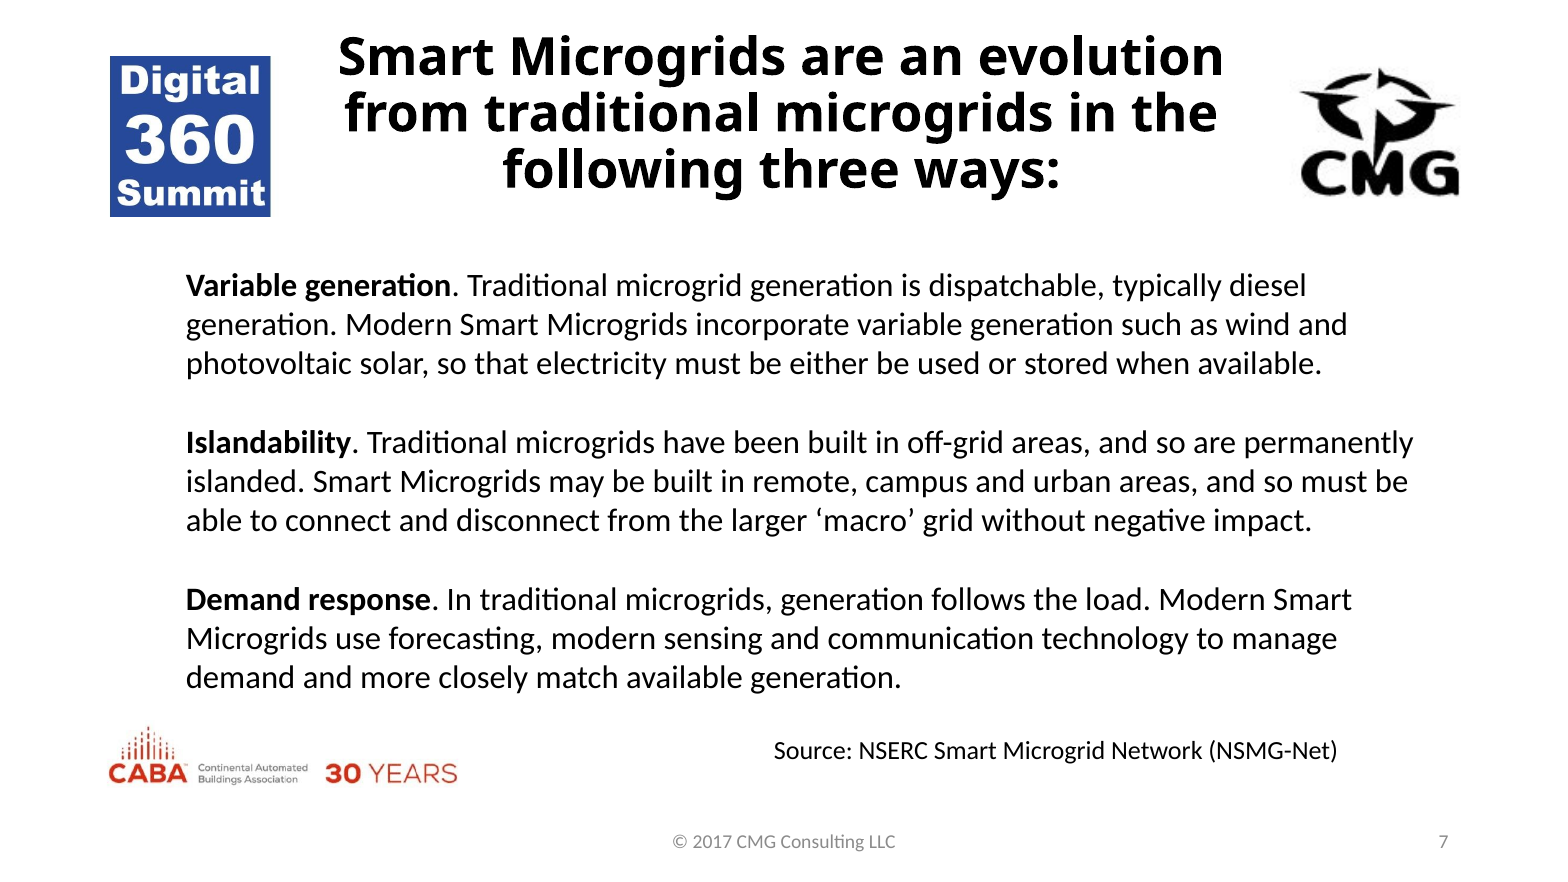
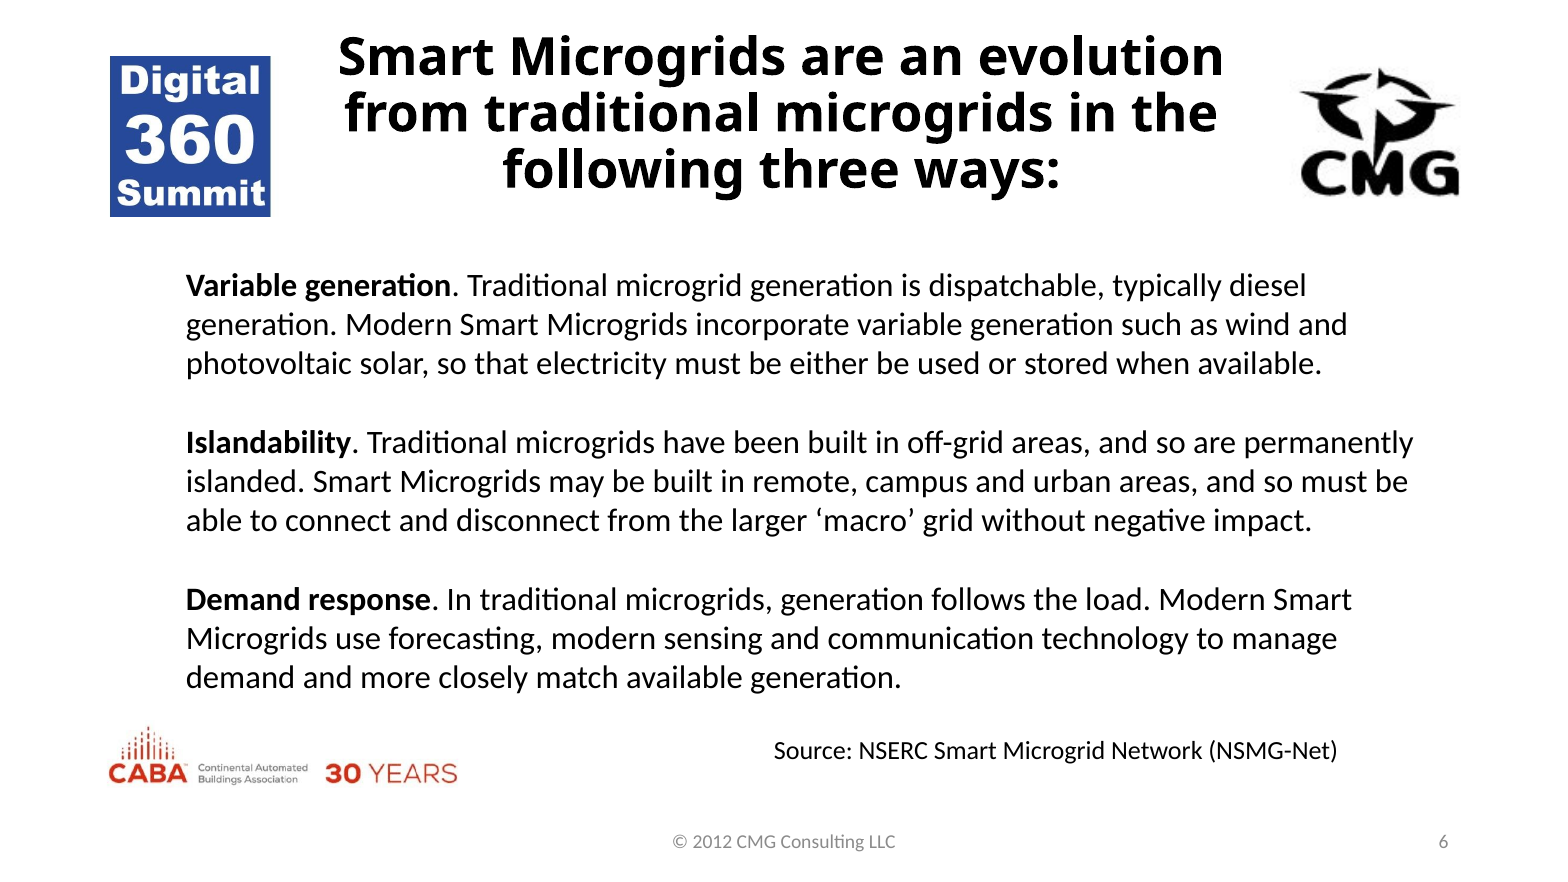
2017: 2017 -> 2012 (712, 842)
7: 7 -> 6 (1444, 842)
